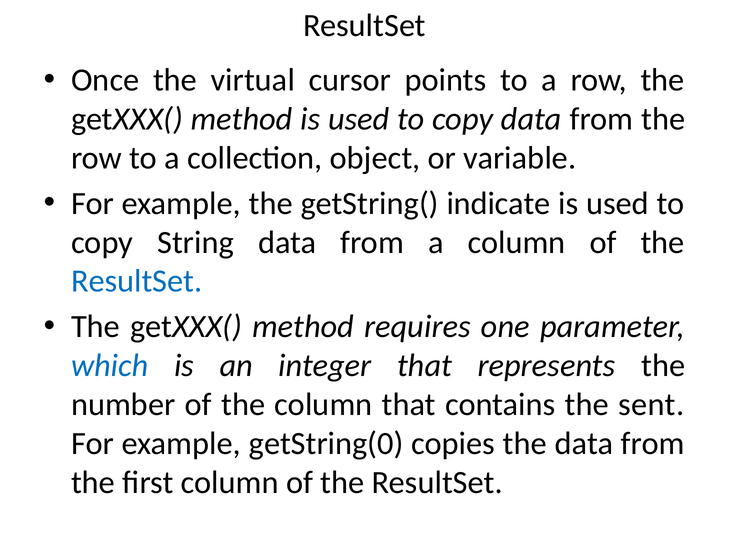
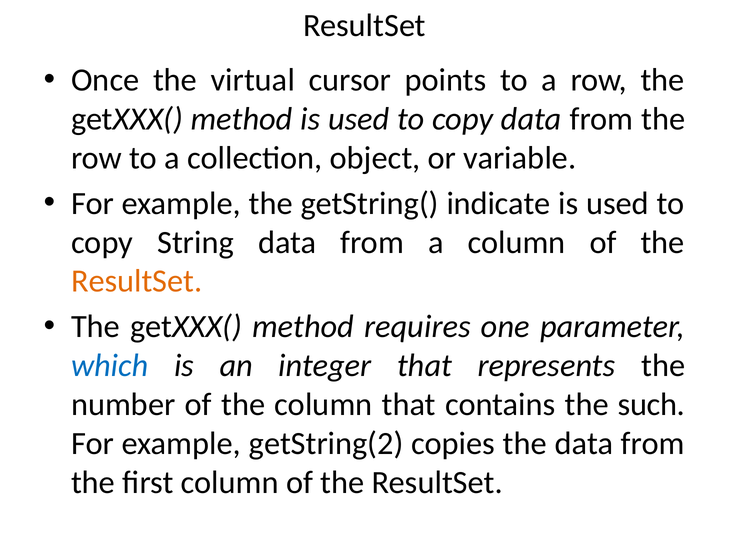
ResultSet colour: blue -> orange (137, 281)
sent: sent -> such (652, 404)
getString(0: getString(0 -> getString(2 (326, 443)
